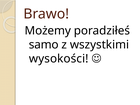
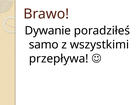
Możemy: Możemy -> Dywanie (48, 31)
wysokości: wysokości -> przepływa (59, 59)
